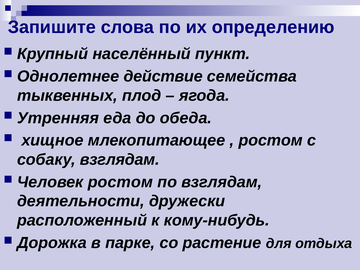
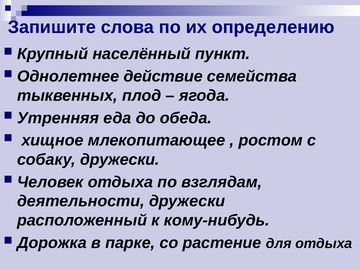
собаку взглядам: взглядам -> дружески (120, 160)
Человек ростом: ростом -> отдыха (120, 182)
